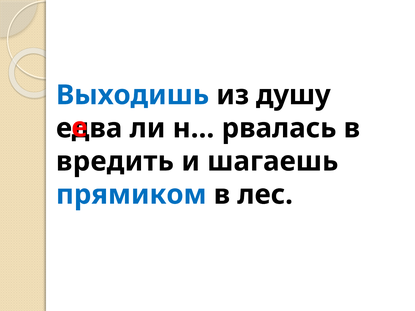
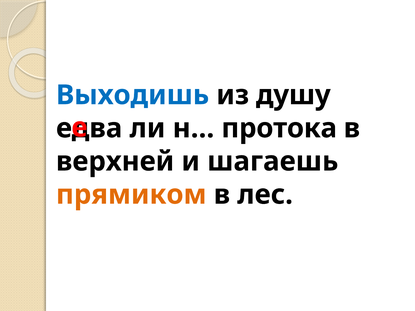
рвалась: рвалась -> протока (279, 128)
вредить: вредить -> верхней (115, 162)
прямиком colour: blue -> orange (131, 195)
